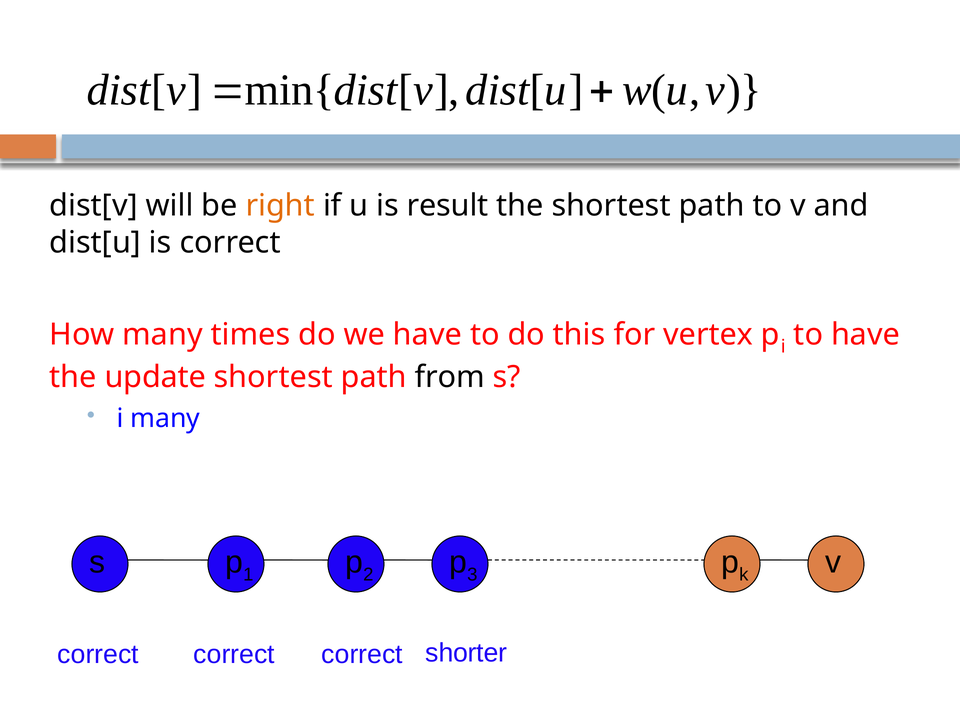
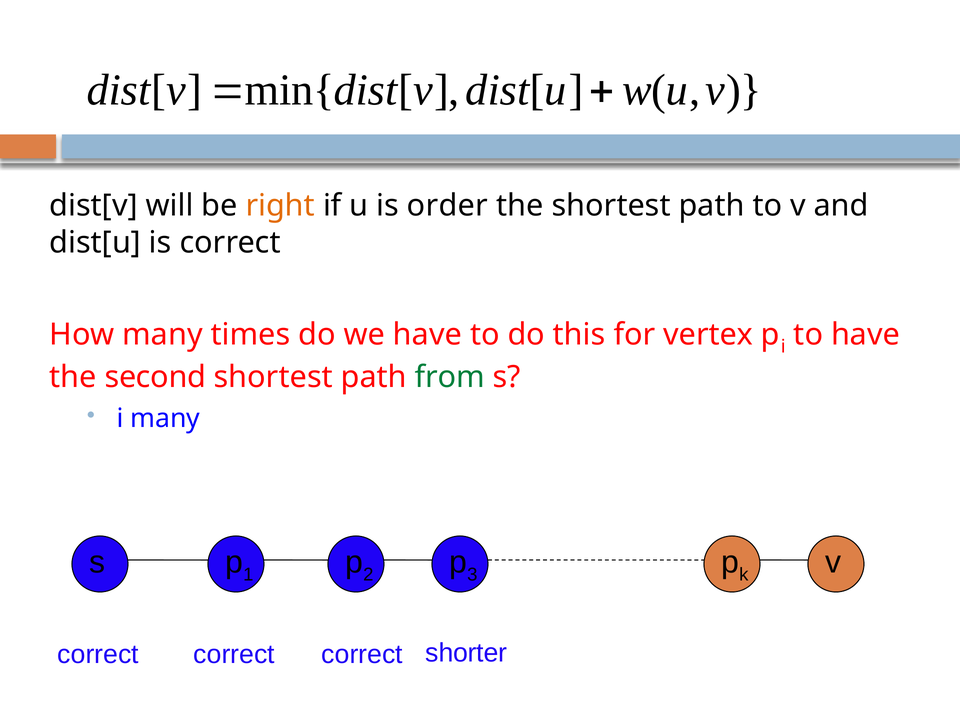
result: result -> order (447, 206)
update: update -> second (155, 377)
from colour: black -> green (450, 377)
